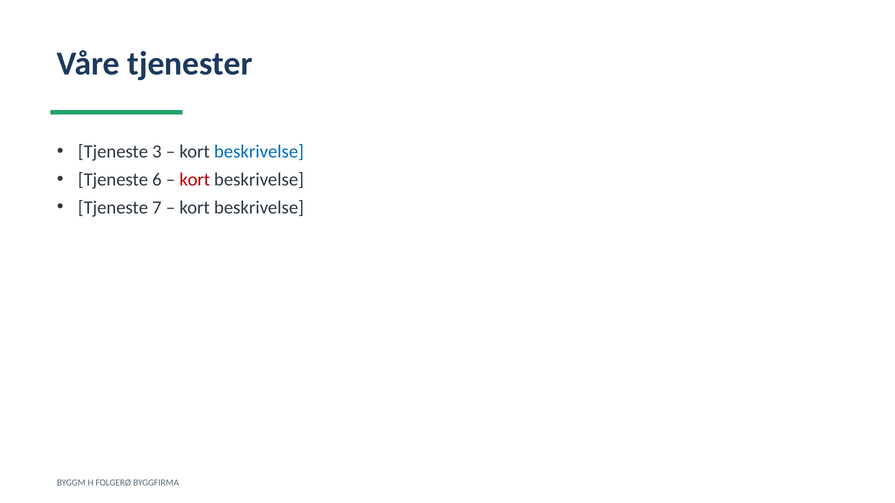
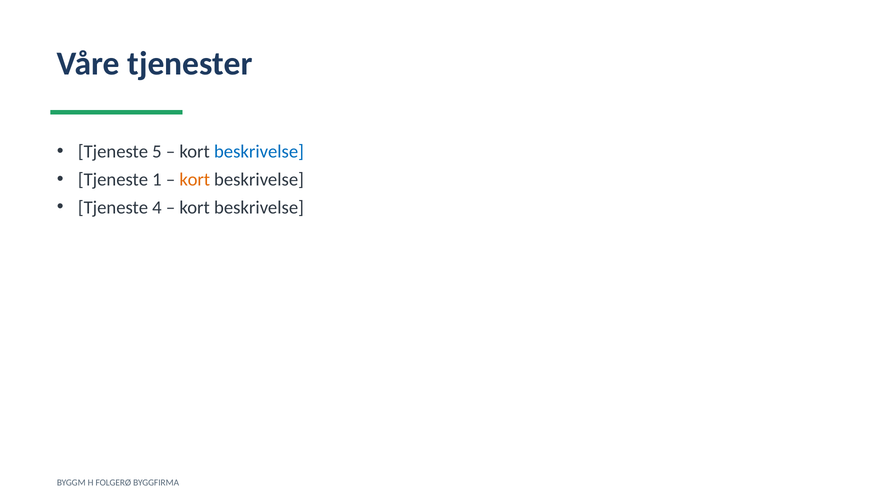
3: 3 -> 5 (157, 152)
6: 6 -> 1 (157, 180)
kort colour: red -> orange (195, 180)
7: 7 -> 4 (157, 208)
